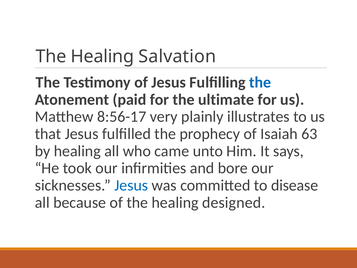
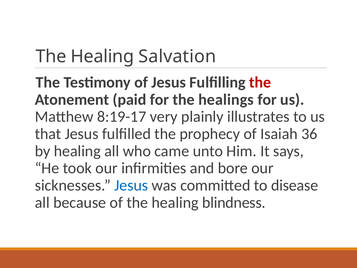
the colour: blue -> red (260, 82)
ultimate: ultimate -> healings (226, 99)
8:56-17: 8:56-17 -> 8:19-17 (122, 117)
63: 63 -> 36 (309, 134)
designed: designed -> blindness (234, 202)
